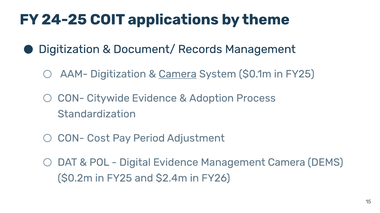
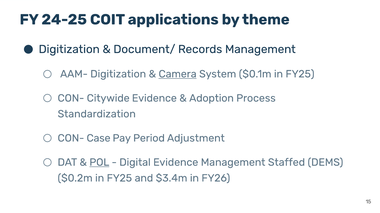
Cost: Cost -> Case (99, 139)
POL underline: none -> present (99, 163)
Management Camera: Camera -> Staffed (286, 163)
$2.4m: $2.4m -> $3.4m (172, 179)
